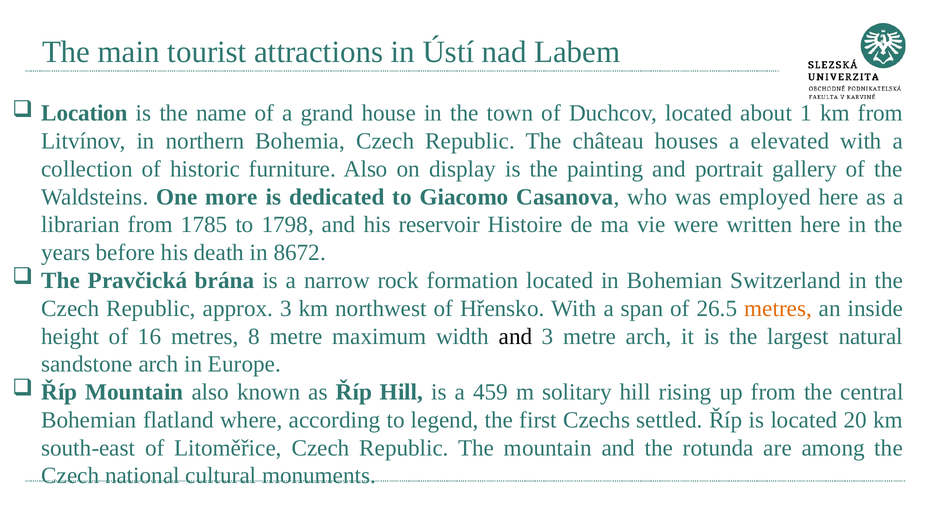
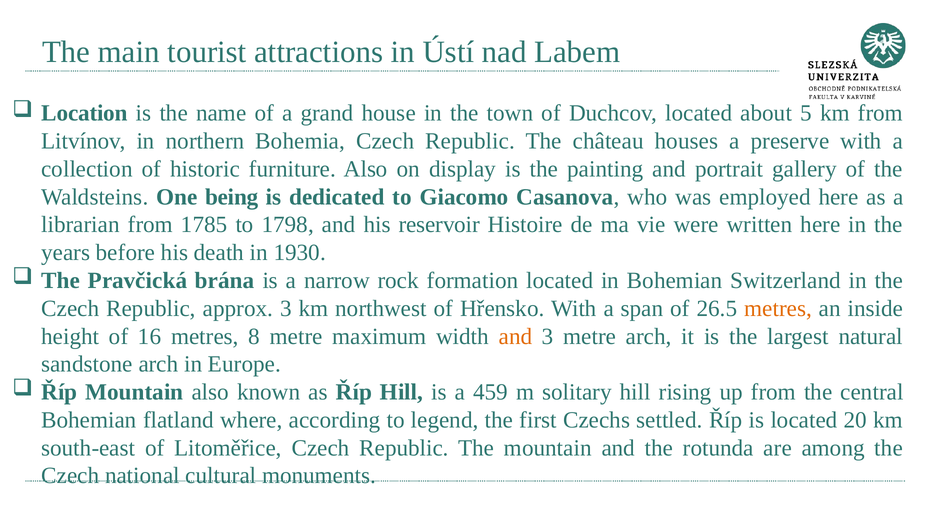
1: 1 -> 5 (806, 113)
elevated: elevated -> preserve (790, 141)
more: more -> being (232, 197)
8672: 8672 -> 1930 (300, 252)
and colour: black -> orange (515, 336)
